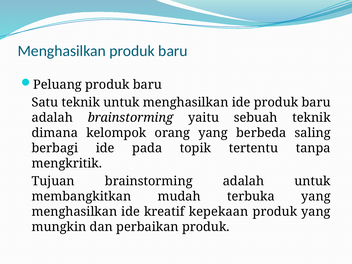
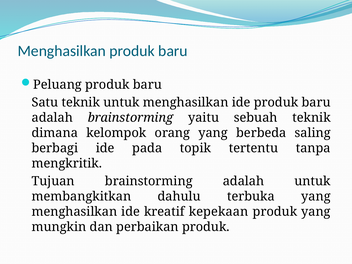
mudah: mudah -> dahulu (179, 197)
